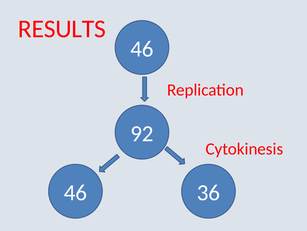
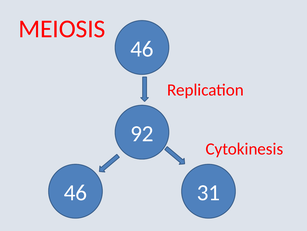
RESULTS: RESULTS -> MEIOSIS (62, 29)
36: 36 -> 31 (208, 192)
